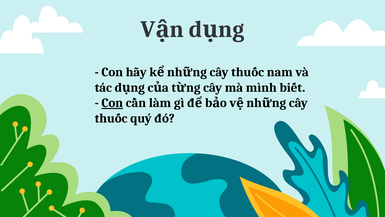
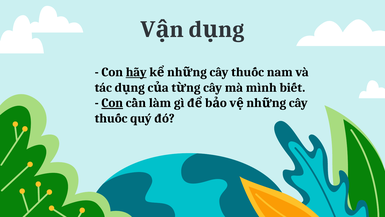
hãy underline: none -> present (136, 72)
